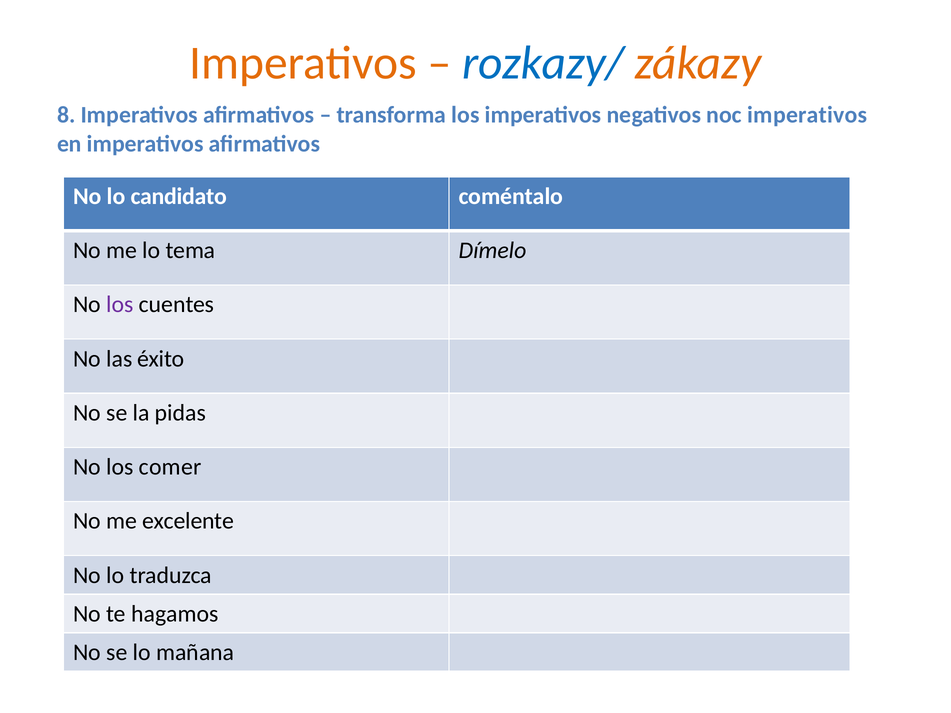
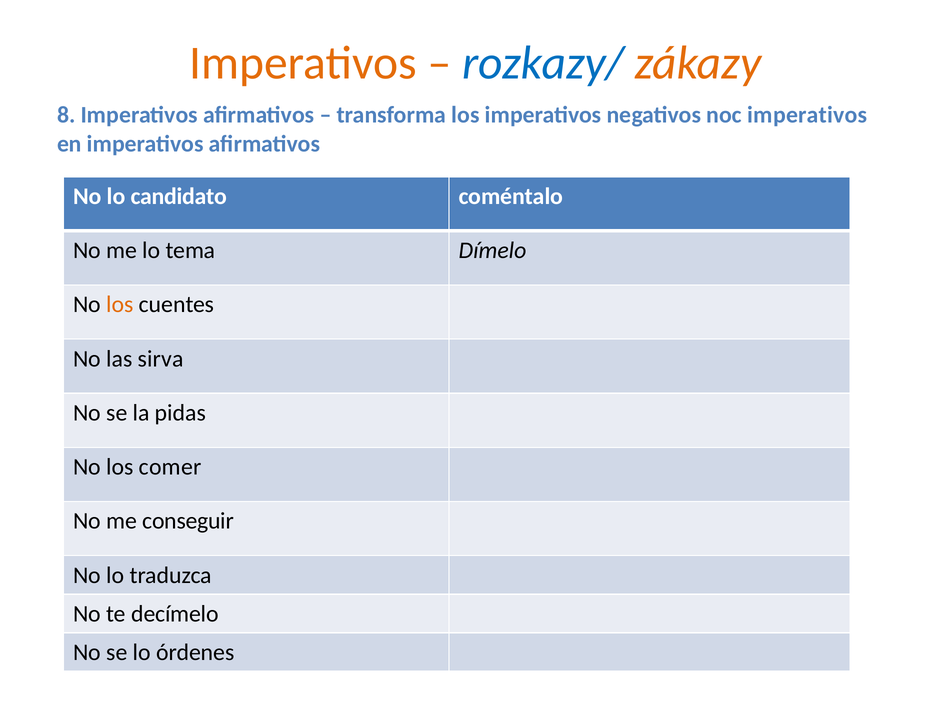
los colour: purple -> orange (120, 305)
éxito: éxito -> sirva (161, 359)
excelente: excelente -> conseguir (188, 521)
hagamos: hagamos -> decímelo (175, 614)
mañana: mañana -> órdenes (195, 653)
